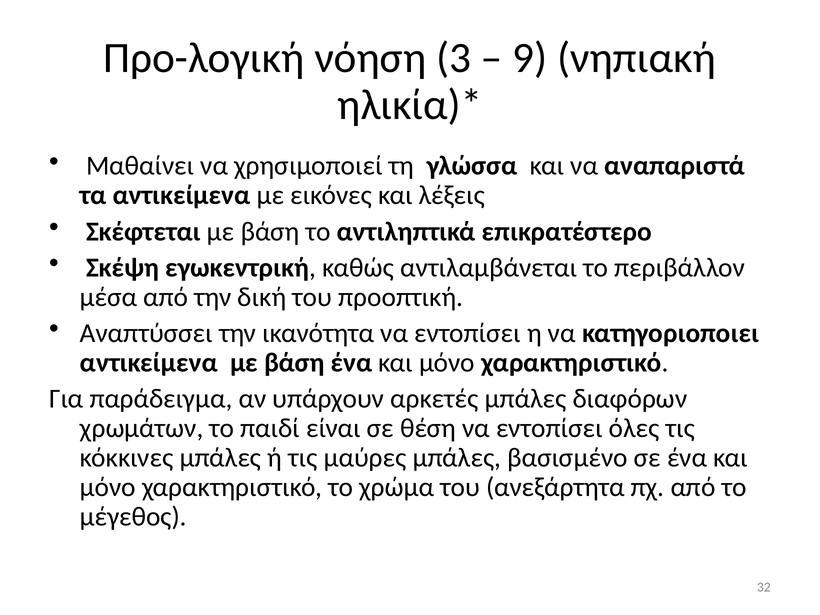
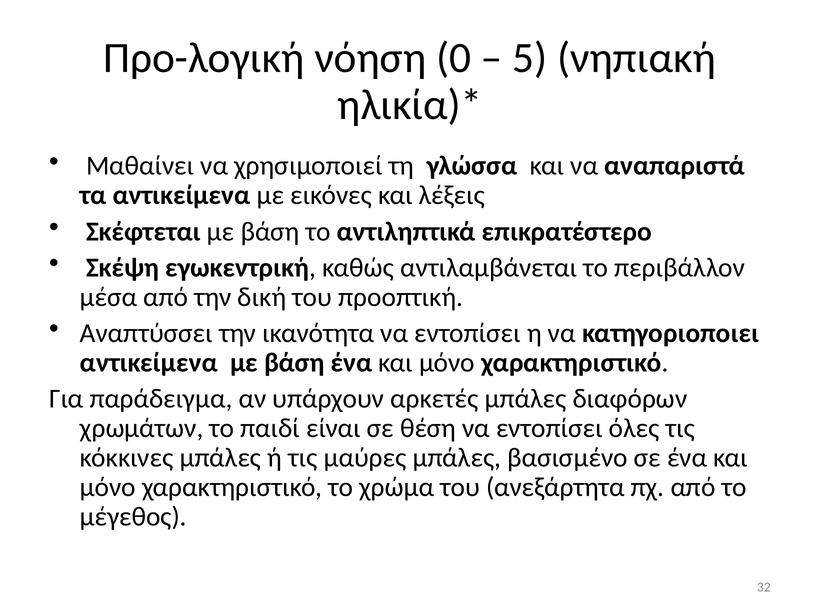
3: 3 -> 0 (454, 58)
9: 9 -> 5 (530, 58)
